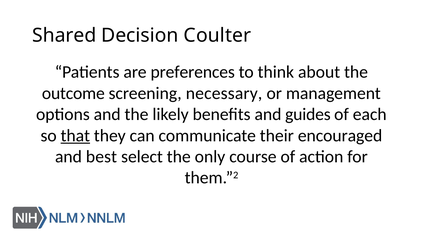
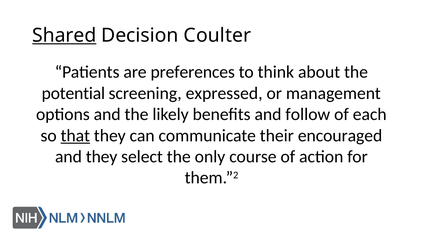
Shared underline: none -> present (64, 36)
outcome: outcome -> potential (73, 93)
necessary: necessary -> expressed (224, 93)
guides: guides -> follow (308, 114)
and best: best -> they (102, 157)
